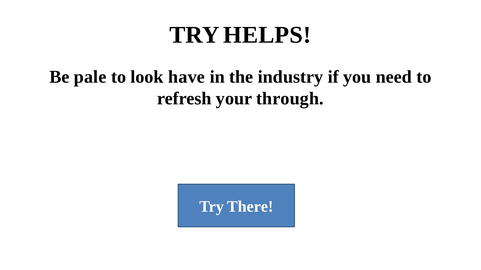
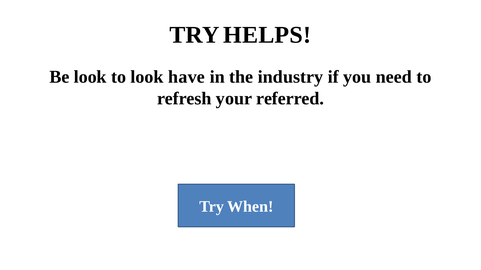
Be pale: pale -> look (90, 77)
through: through -> referred (290, 99)
There: There -> When (250, 207)
